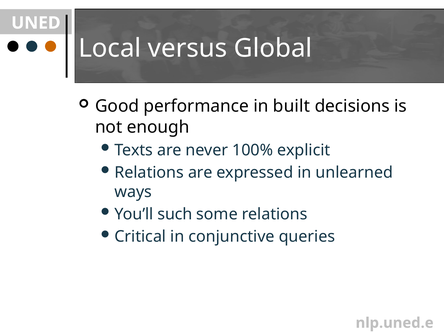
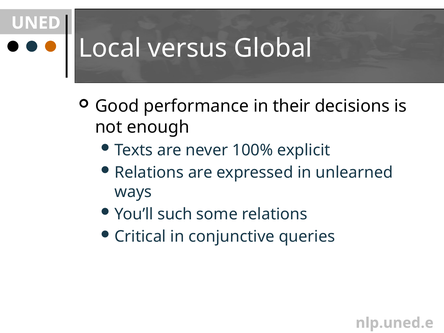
built: built -> their (292, 106)
